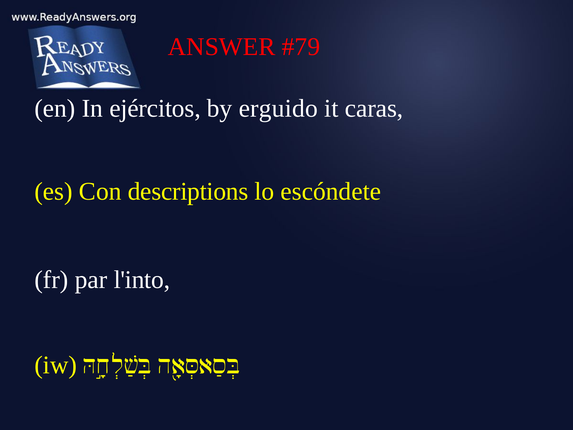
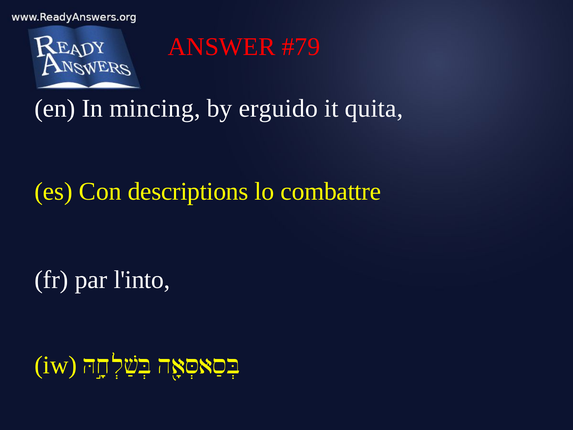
ejércitos: ejércitos -> mincing (155, 108)
caras: caras -> quita (374, 108)
escóndete: escóndete -> combattre (331, 191)
